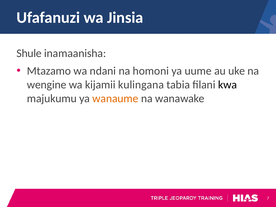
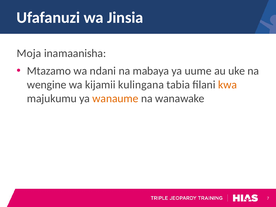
Shule: Shule -> Moja (29, 53)
homoni: homoni -> mabaya (151, 71)
kwa colour: black -> orange (227, 85)
